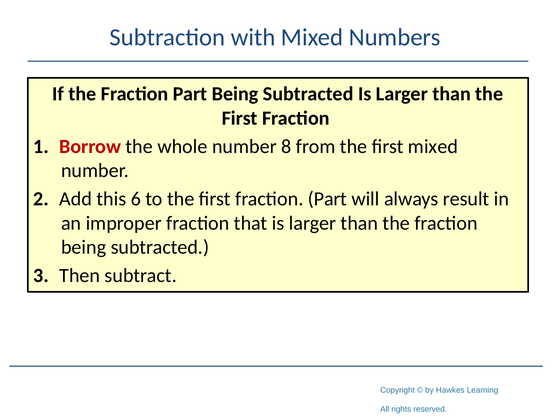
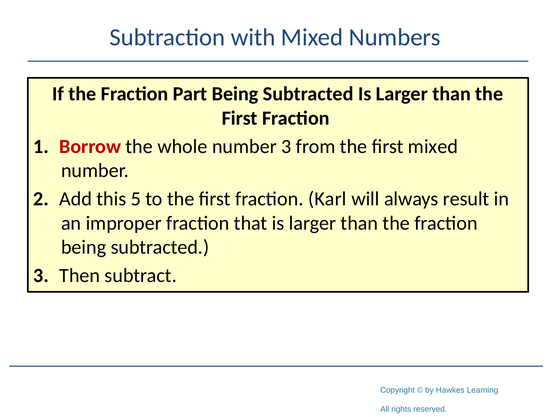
number 8: 8 -> 3 (286, 147)
6: 6 -> 5 (136, 199)
first fraction Part: Part -> Karl (327, 199)
